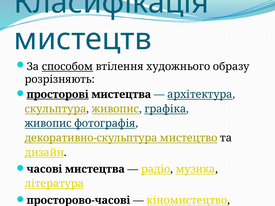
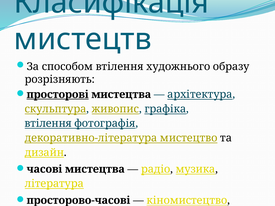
способом underline: present -> none (67, 67)
живопис: живопис -> втілення (48, 124)
декоративно-скульптура: декоративно-скульптура -> декоративно-література (91, 138)
